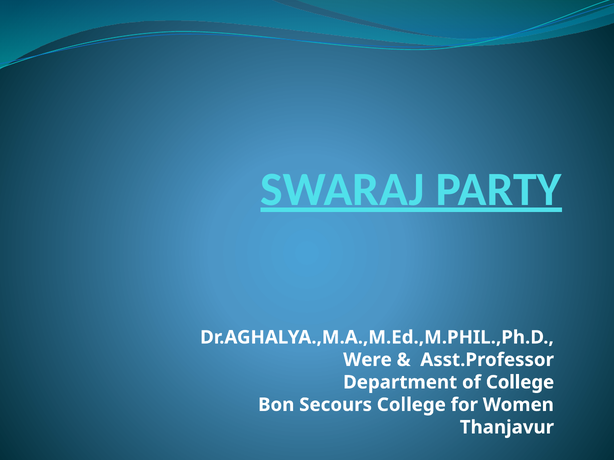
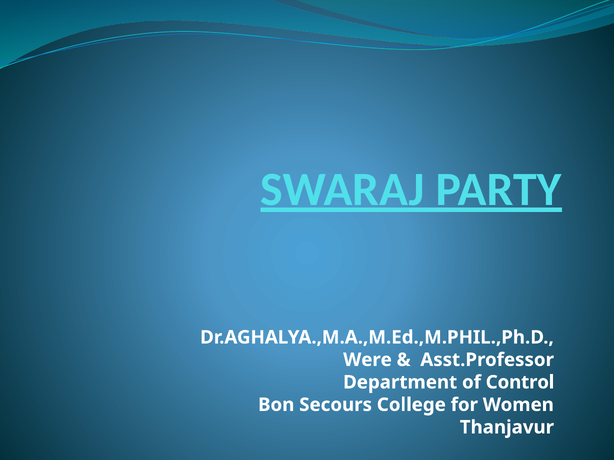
of College: College -> Control (520, 383)
